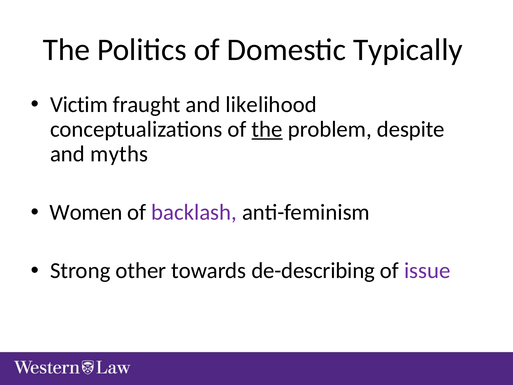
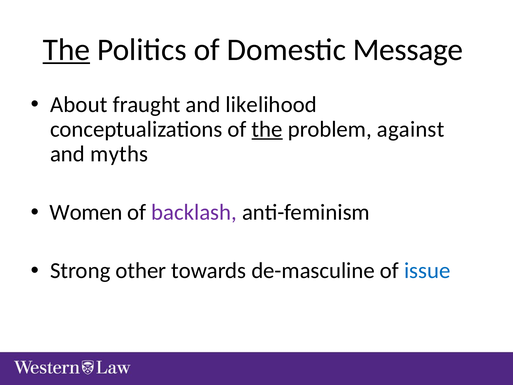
The underline: none -> present (66, 50)
Typically: Typically -> Message (408, 50)
Victim: Victim -> About (79, 105)
despite: despite -> against (411, 129)
de-describing: de-describing -> de-masculine (313, 271)
issue colour: purple -> blue (427, 271)
